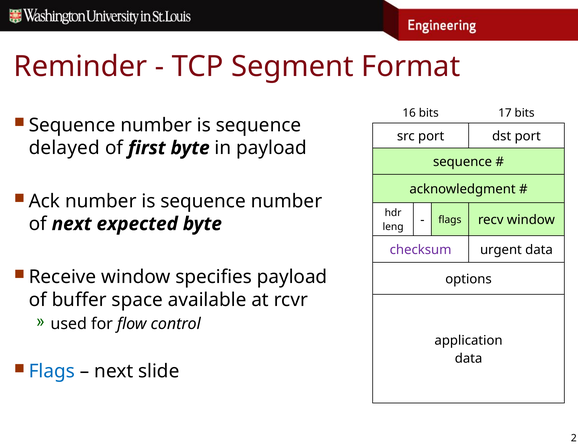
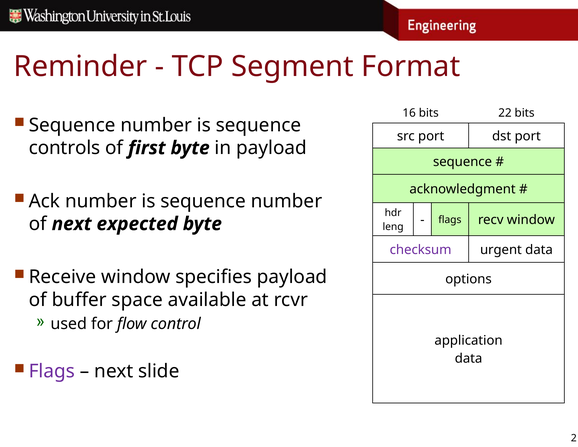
17: 17 -> 22 (505, 113)
delayed: delayed -> controls (65, 148)
Flags colour: blue -> purple (52, 371)
